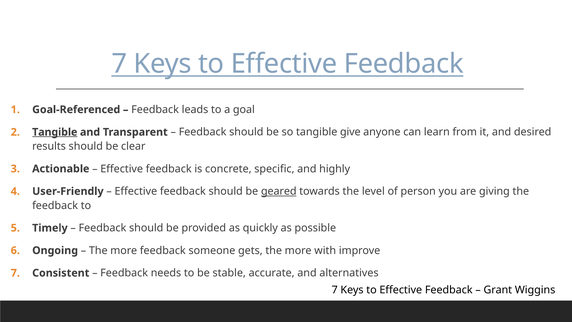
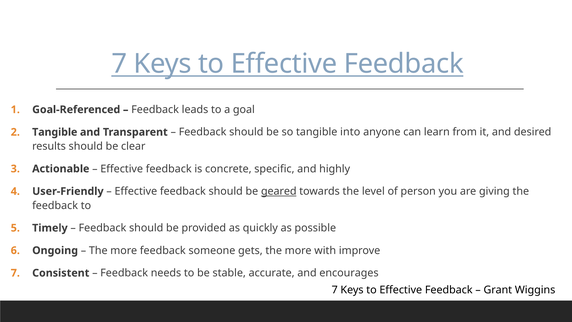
Tangible underline: present -> none (55, 132)
give: give -> into (350, 132)
alternatives: alternatives -> encourages (349, 273)
